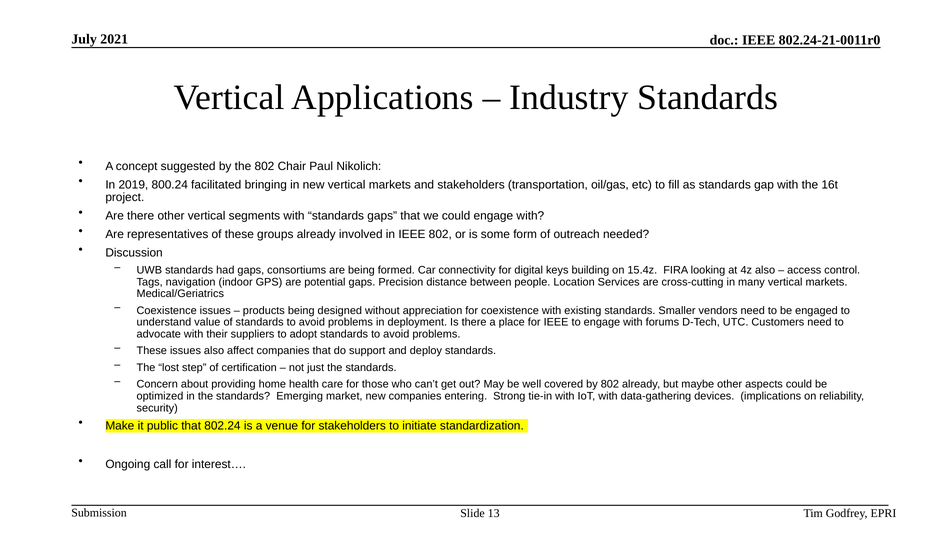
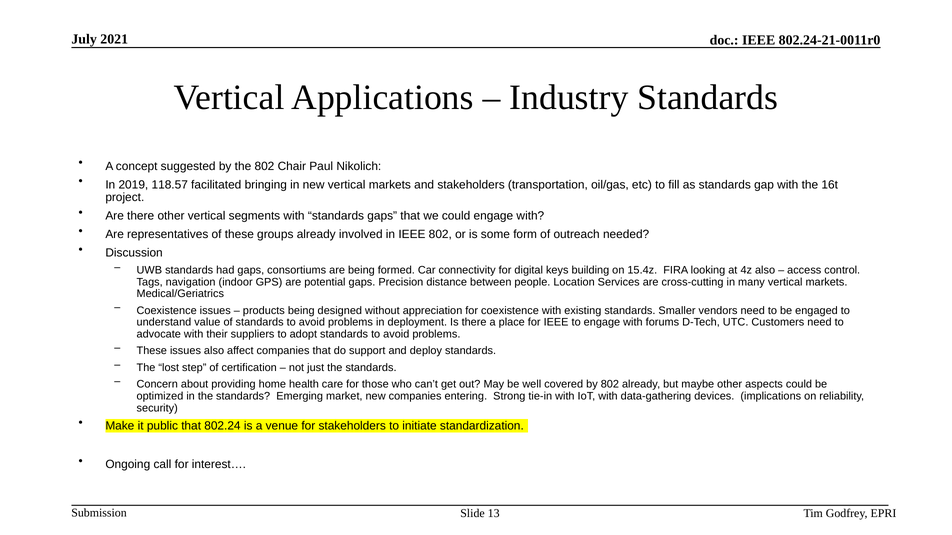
800.24: 800.24 -> 118.57 (170, 185)
